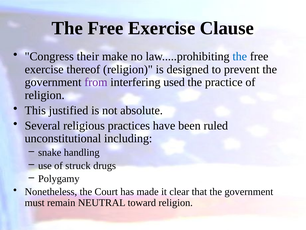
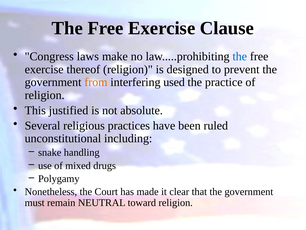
their: their -> laws (88, 56)
from colour: purple -> orange (96, 82)
struck: struck -> mixed (78, 165)
